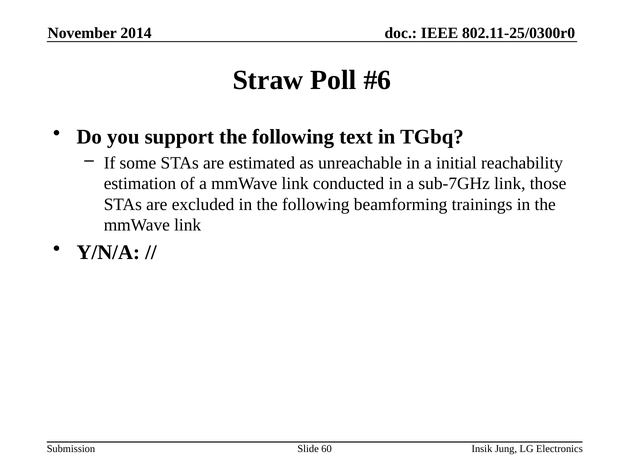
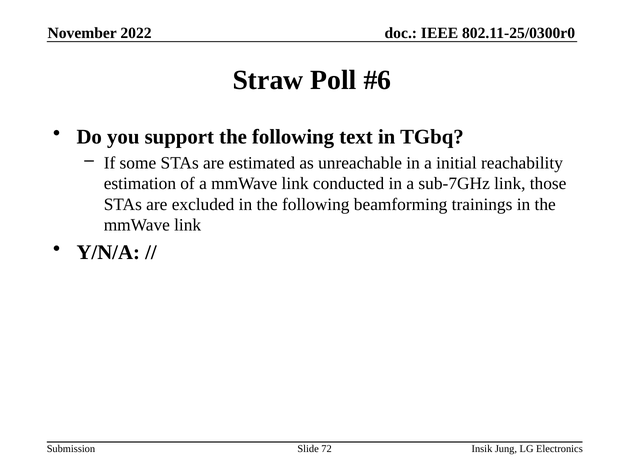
2014: 2014 -> 2022 (136, 33)
60: 60 -> 72 (327, 449)
